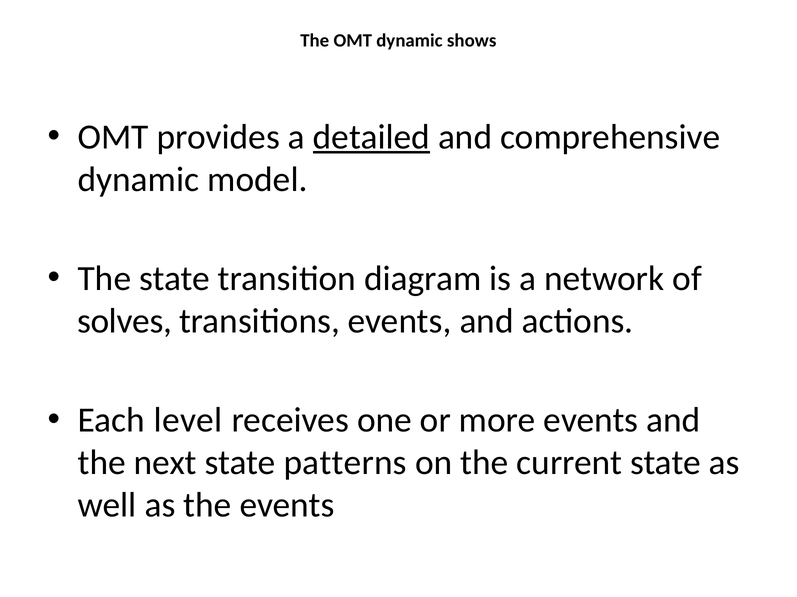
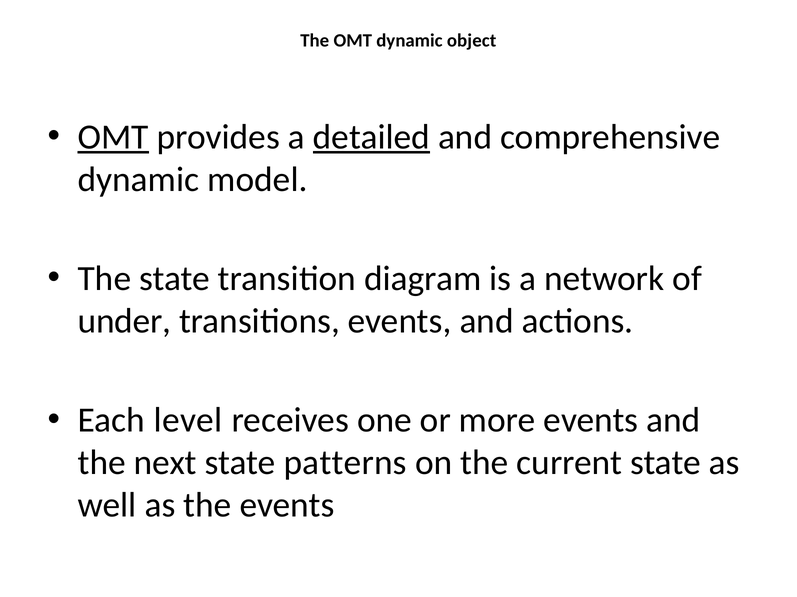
shows: shows -> object (472, 41)
OMT underline: none -> present (113, 137)
solves: solves -> under (124, 322)
